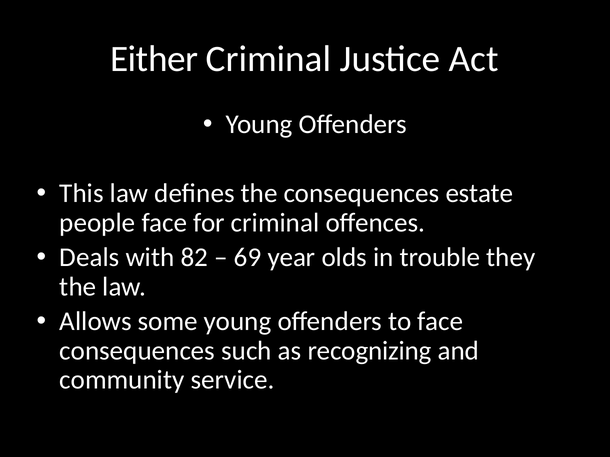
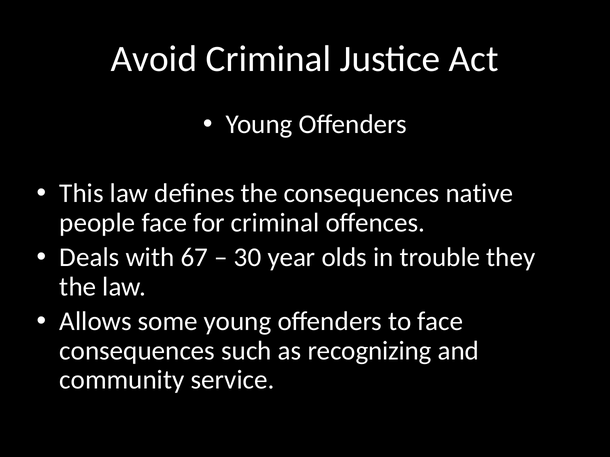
Either: Either -> Avoid (154, 59)
estate: estate -> native (479, 194)
82: 82 -> 67 (194, 258)
69: 69 -> 30 (248, 258)
